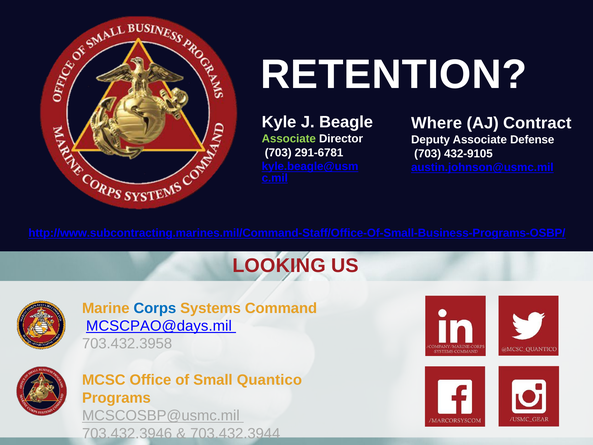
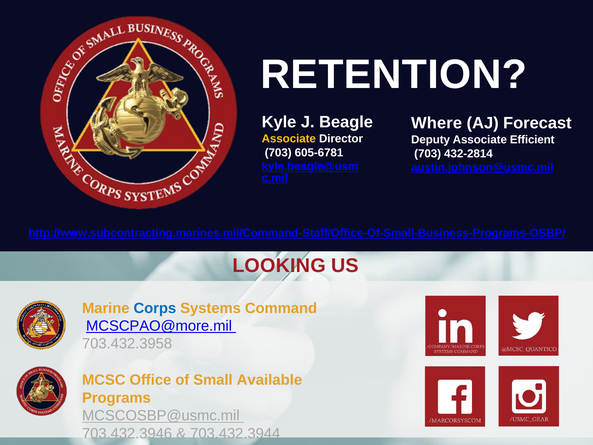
Contract: Contract -> Forecast (537, 123)
Associate colour: light green -> yellow (289, 139)
Defense: Defense -> Efficient (532, 140)
291-6781: 291-6781 -> 605-6781 (319, 153)
432-9105: 432-9105 -> 432-2814 (468, 153)
MCSCPAO@days.mil: MCSCPAO@days.mil -> MCSCPAO@more.mil (159, 326)
Quantico: Quantico -> Available (269, 380)
